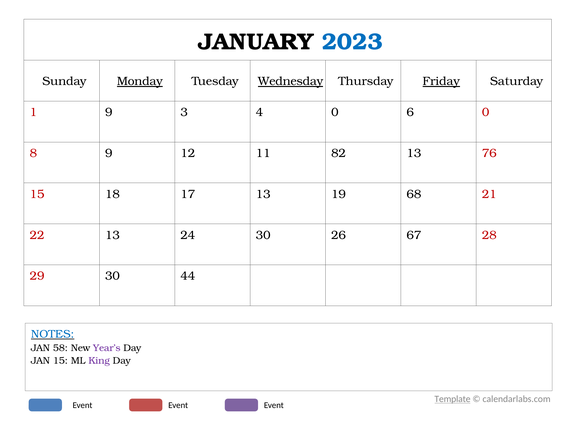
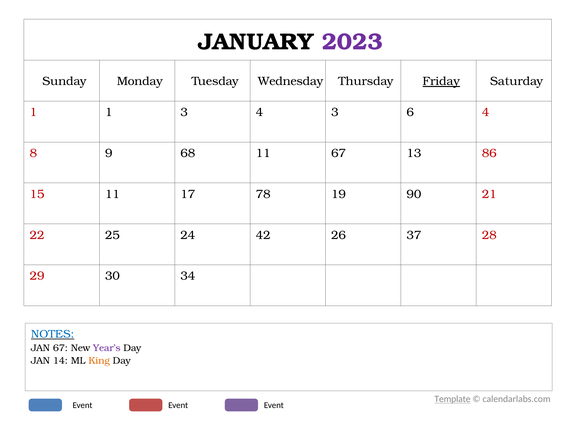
2023 colour: blue -> purple (352, 42)
Monday underline: present -> none (140, 81)
Wednesday underline: present -> none (291, 81)
1 9: 9 -> 1 (109, 112)
4 0: 0 -> 3 (335, 112)
6 0: 0 -> 4 (486, 112)
12: 12 -> 68 (188, 153)
11 82: 82 -> 67 (339, 153)
76: 76 -> 86 (489, 153)
15 18: 18 -> 11 (112, 194)
17 13: 13 -> 78 (263, 194)
68: 68 -> 90 (414, 194)
22 13: 13 -> 25 (112, 235)
24 30: 30 -> 42 (263, 235)
67: 67 -> 37 (414, 235)
44: 44 -> 34 (188, 276)
JAN 58: 58 -> 67 (60, 348)
JAN 15: 15 -> 14 (60, 361)
King colour: purple -> orange (99, 361)
